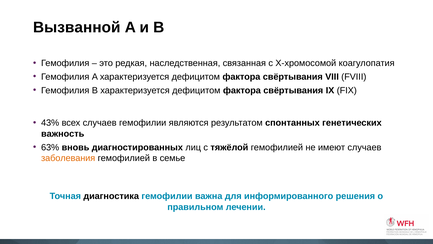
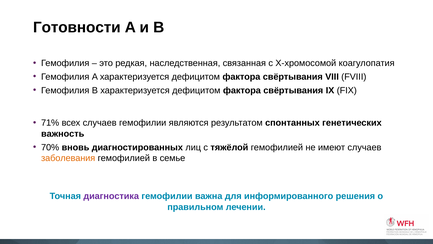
Вызванной: Вызванной -> Готовности (77, 27)
43%: 43% -> 71% (50, 123)
63%: 63% -> 70% (50, 147)
диагностика colour: black -> purple (111, 196)
